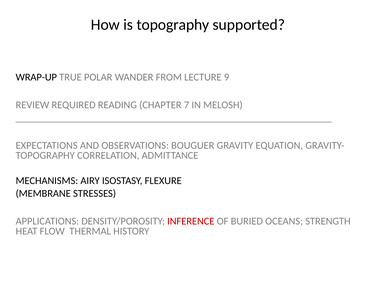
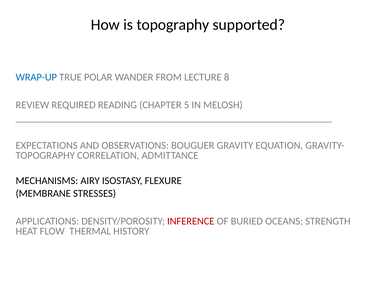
WRAP-UP colour: black -> blue (36, 77)
9: 9 -> 8 (227, 77)
7: 7 -> 5 (187, 105)
